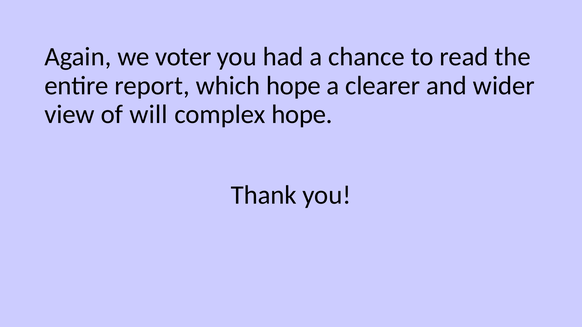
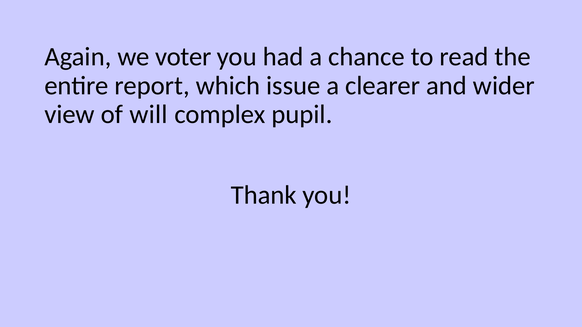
which hope: hope -> issue (293, 86)
complex hope: hope -> pupil (302, 115)
